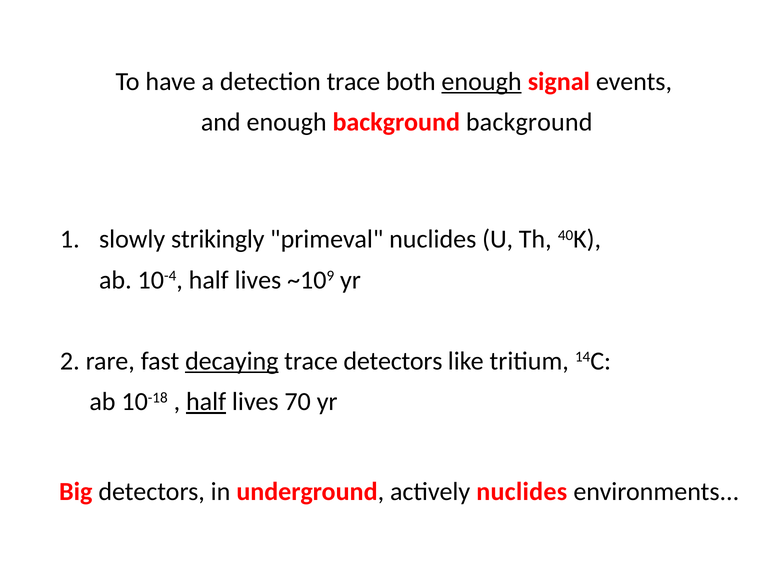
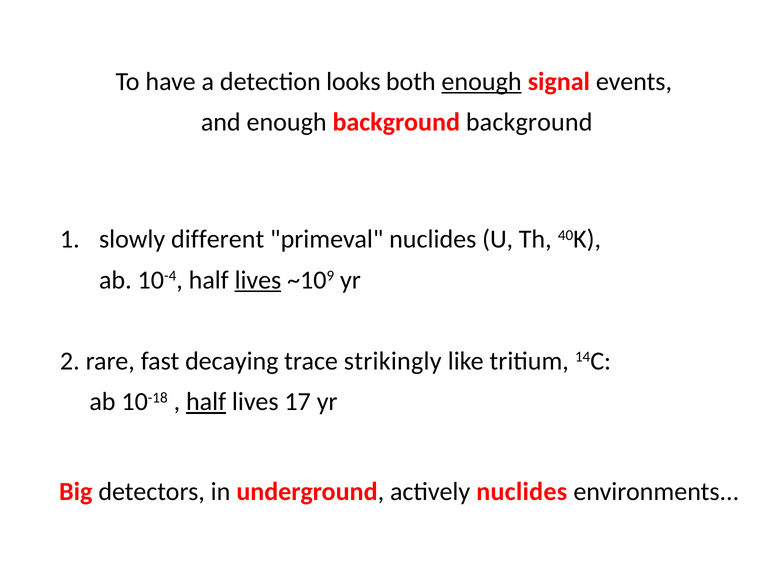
detection trace: trace -> looks (353, 82)
strikingly: strikingly -> different (218, 240)
lives underline: none -> present (258, 280)
decaying underline: present -> none (232, 361)
trace detectors: detectors -> strikingly (393, 361)
70: 70 -> 17 (298, 402)
